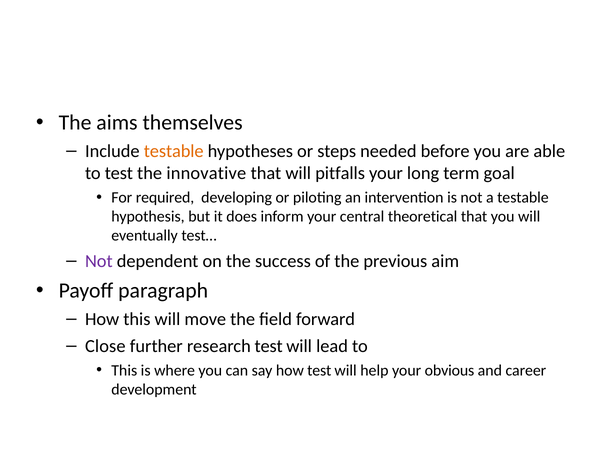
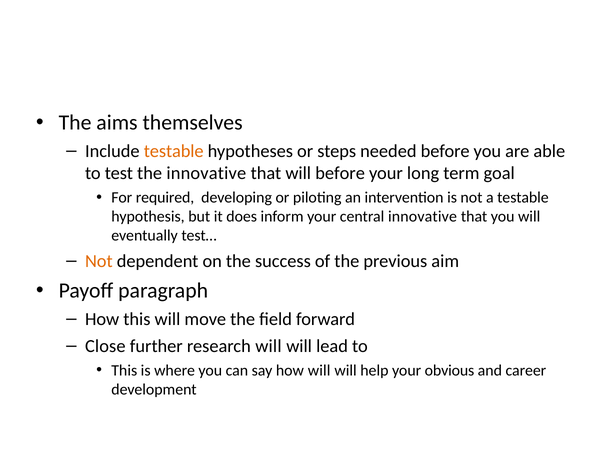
will pitfalls: pitfalls -> before (340, 174)
central theoretical: theoretical -> innovative (423, 217)
Not colour: purple -> orange (99, 261)
research test: test -> will (268, 346)
how test: test -> will (319, 371)
